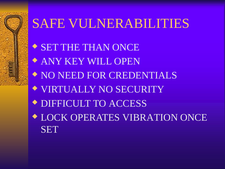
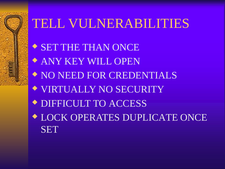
SAFE: SAFE -> TELL (49, 23)
VIBRATION: VIBRATION -> DUPLICATE (150, 117)
